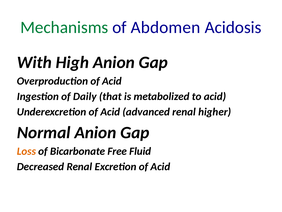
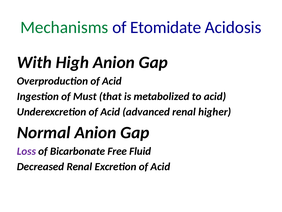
Abdomen: Abdomen -> Etomidate (166, 27)
Daily: Daily -> Must (85, 96)
Loss colour: orange -> purple (26, 151)
